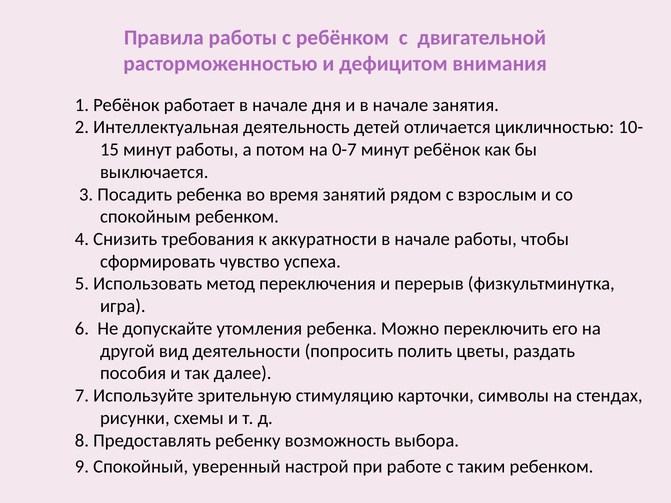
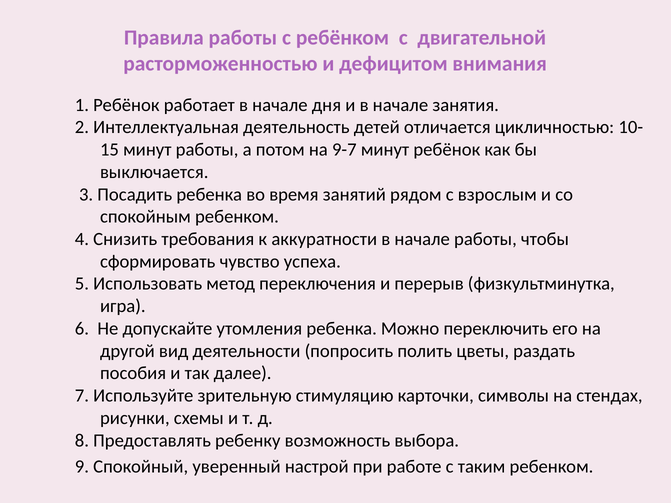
0-7: 0-7 -> 9-7 (344, 150)
